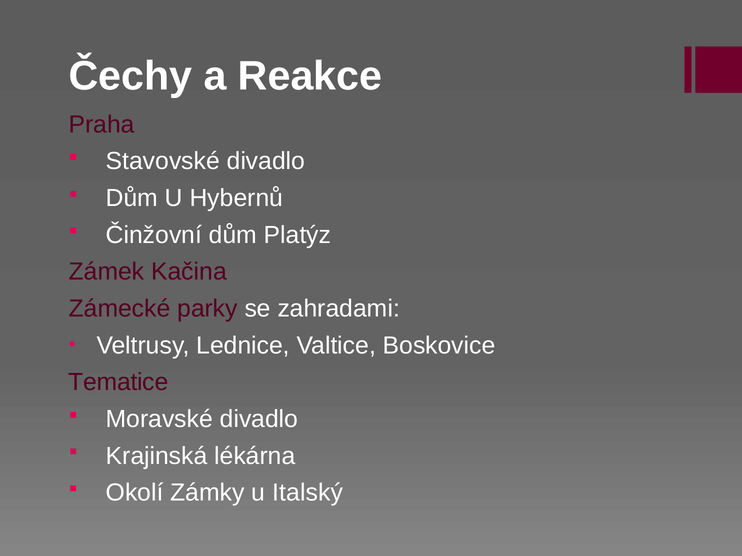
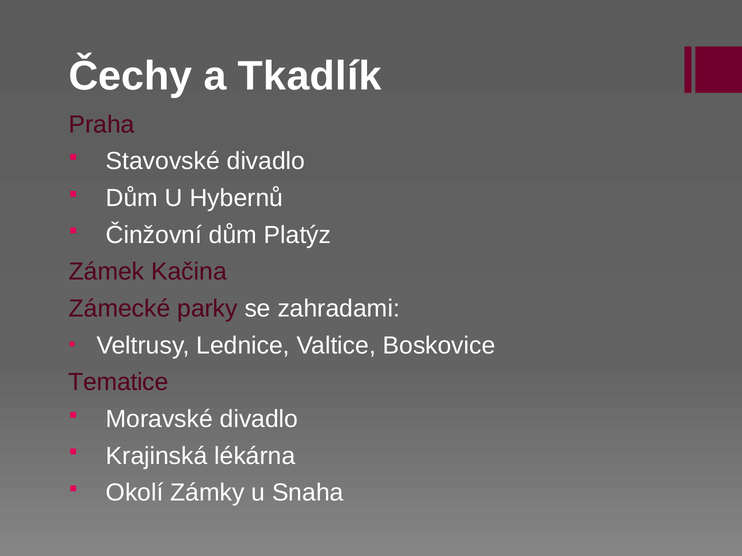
Reakce: Reakce -> Tkadlík (310, 76)
Italský: Italský -> Snaha (308, 493)
